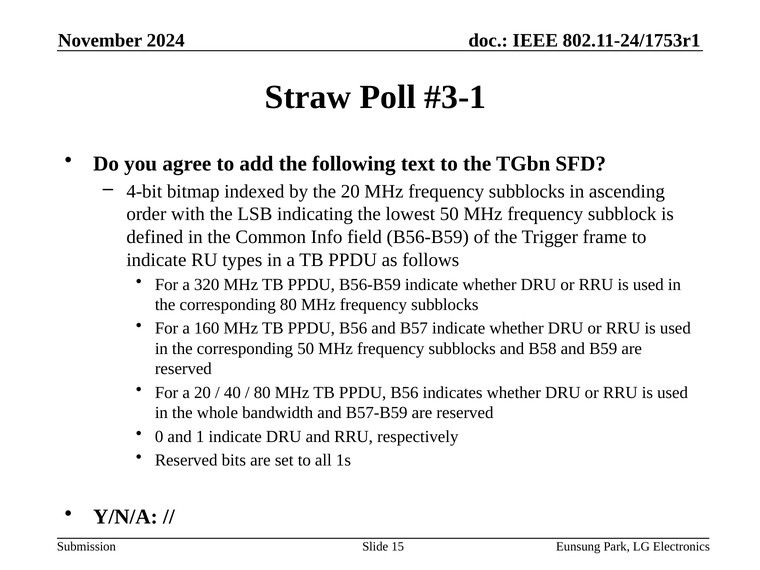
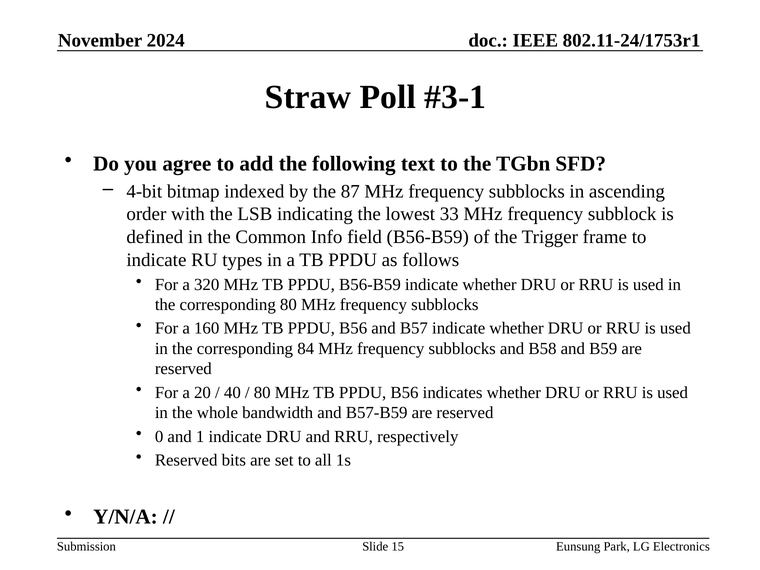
the 20: 20 -> 87 (350, 191)
lowest 50: 50 -> 33 (449, 214)
corresponding 50: 50 -> 84 (306, 349)
